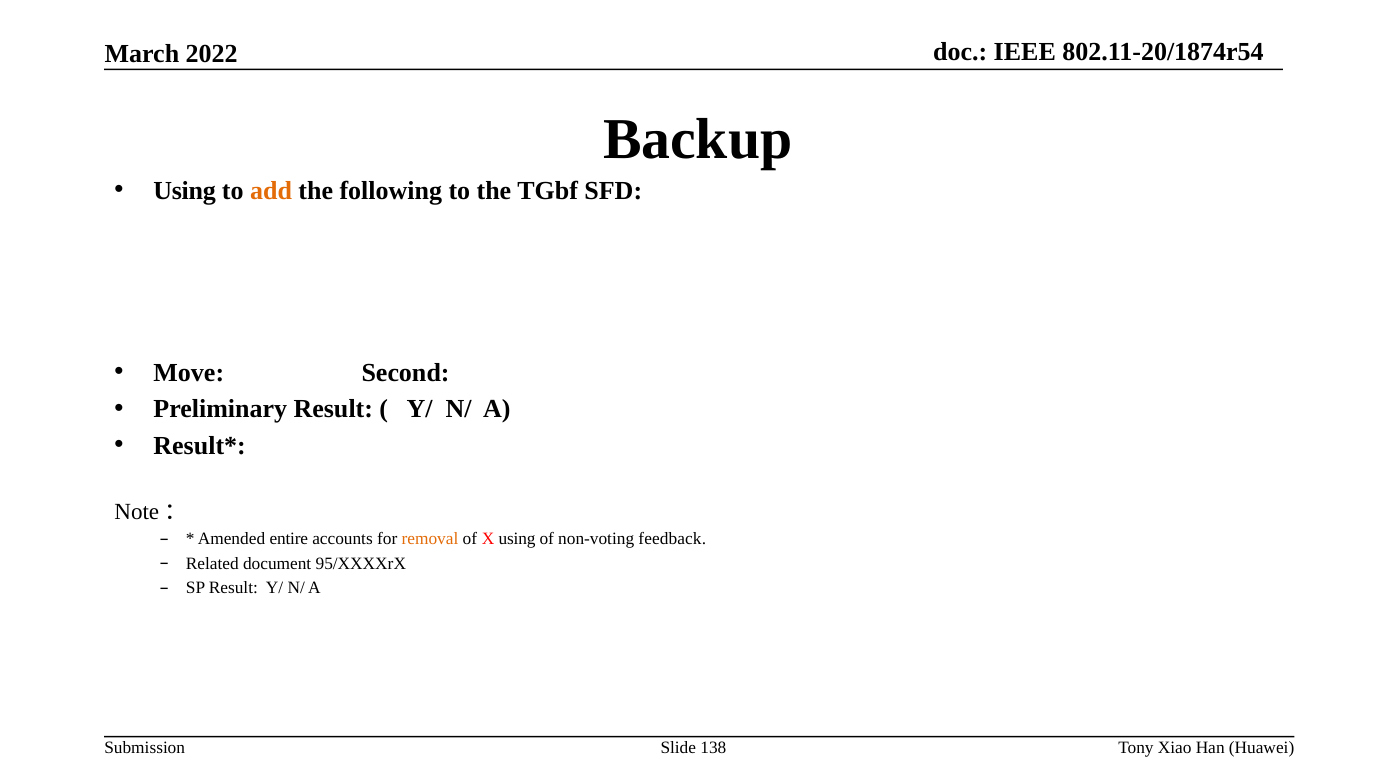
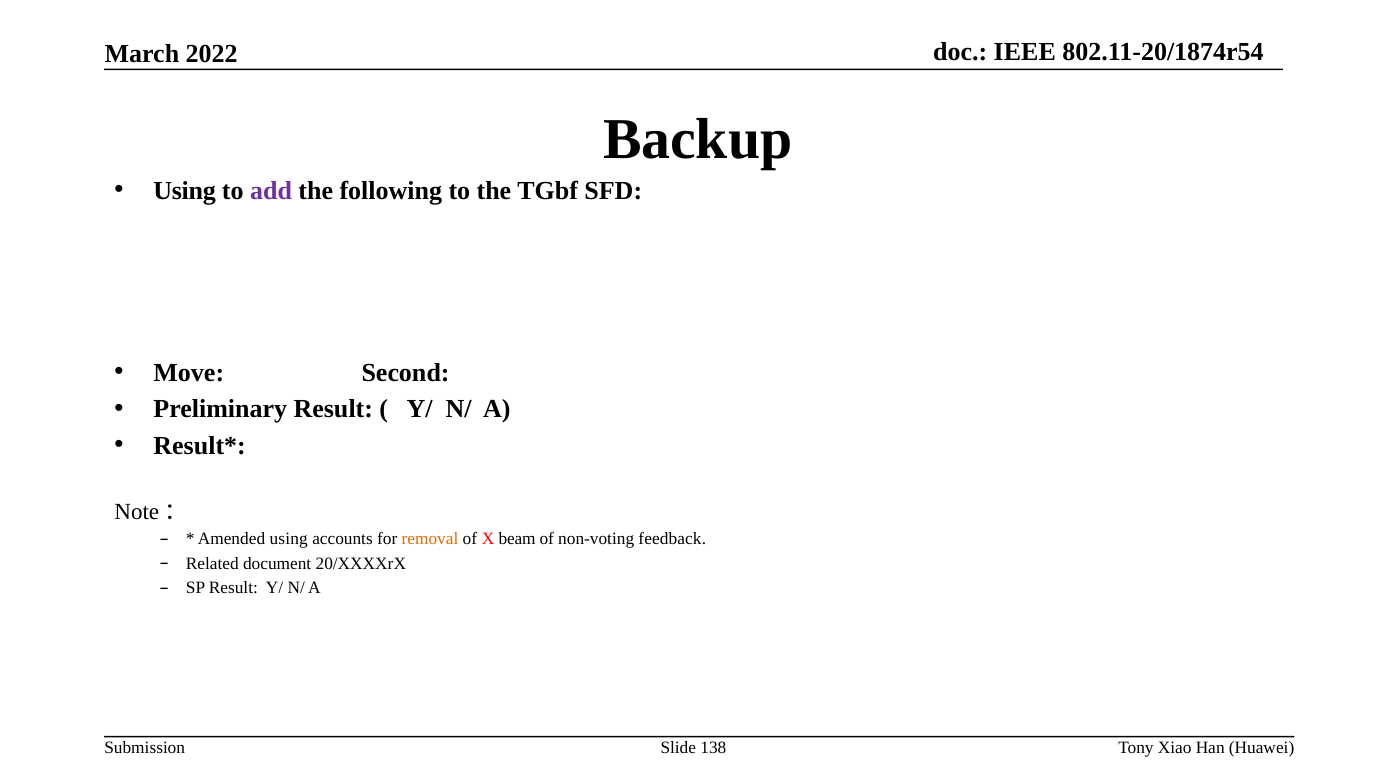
add colour: orange -> purple (271, 191)
Amended entire: entire -> using (289, 539)
X using: using -> beam (517, 539)
95/XXXXrX: 95/XXXXrX -> 20/XXXXrX (361, 564)
